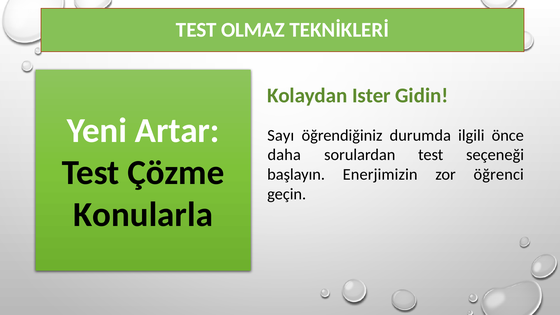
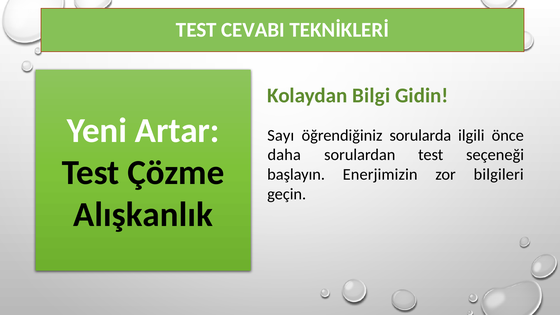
OLMAZ: OLMAZ -> CEVABI (253, 30)
Ister: Ister -> Bilgi (371, 96)
durumda: durumda -> sorularda (420, 135)
öğrenci: öğrenci -> bilgileri (499, 175)
Konularla: Konularla -> Alışkanlık (143, 215)
